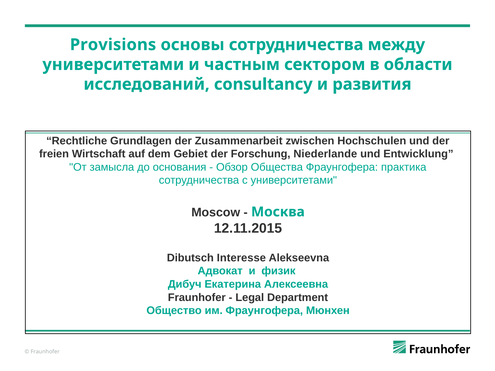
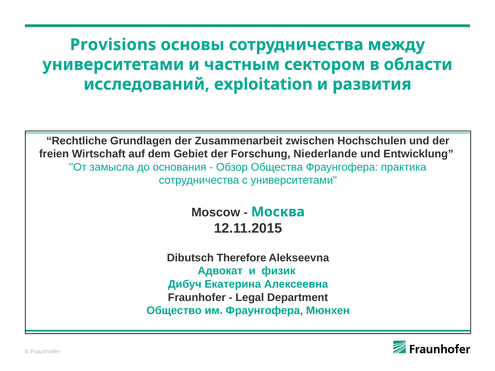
consultancy: consultancy -> exploitation (263, 84)
Interesse: Interesse -> Therefore (241, 258)
